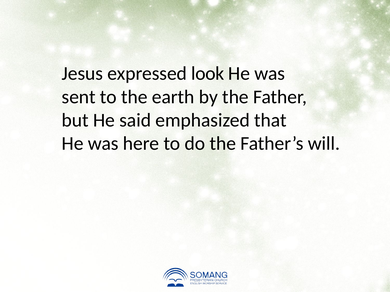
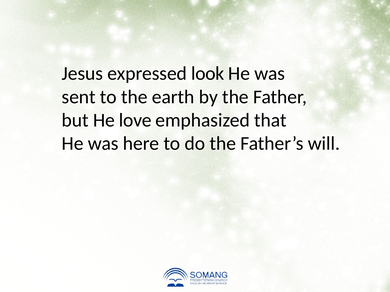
said: said -> love (135, 120)
